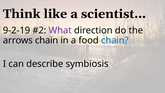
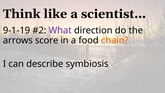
9-2-19: 9-2-19 -> 9-1-19 (17, 30)
arrows chain: chain -> score (47, 40)
chain colour: blue -> orange (115, 40)
